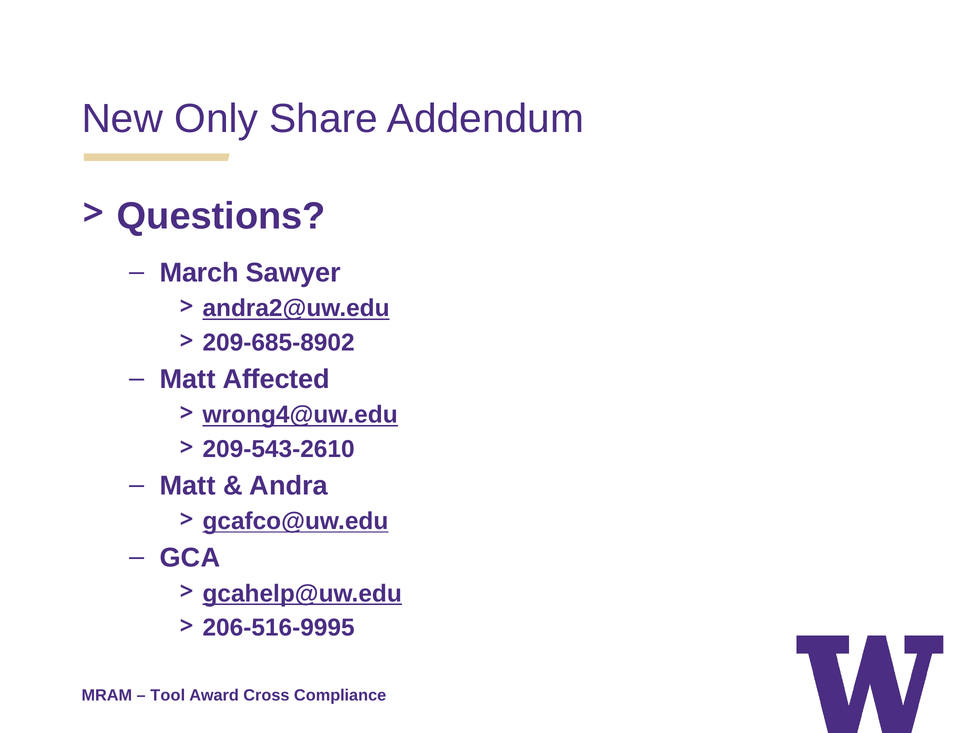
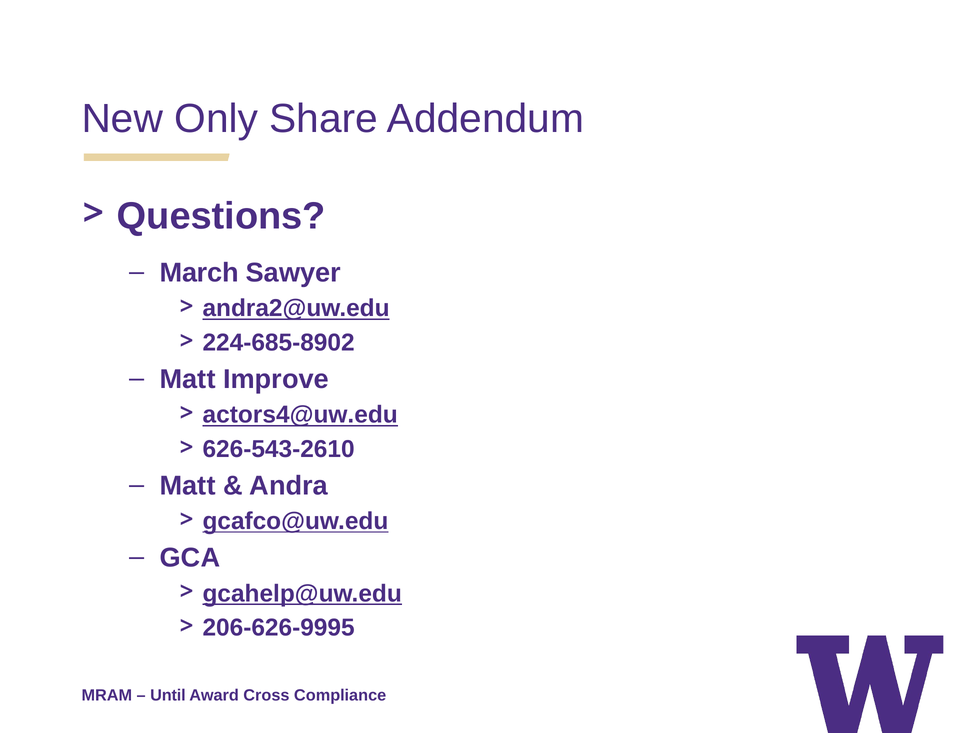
209-685-8902: 209-685-8902 -> 224-685-8902 (279, 343)
Affected: Affected -> Improve (276, 379)
wrong4@uw.edu: wrong4@uw.edu -> actors4@uw.edu (300, 415)
209-543-2610: 209-543-2610 -> 626-543-2610 (279, 449)
206-516-9995: 206-516-9995 -> 206-626-9995 (279, 628)
Tool: Tool -> Until (168, 696)
